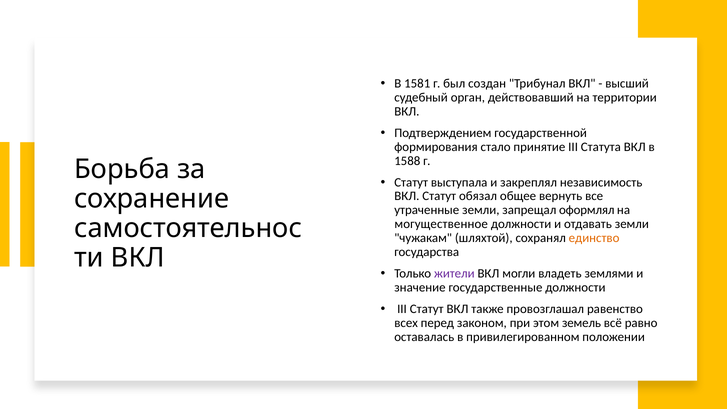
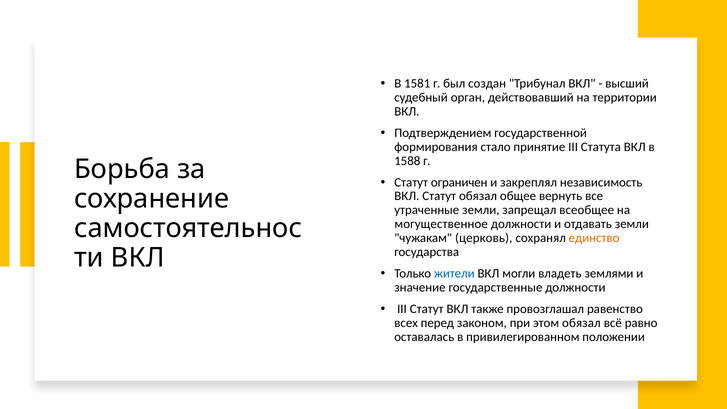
выступала: выступала -> ограничен (459, 182)
оформлял: оформлял -> всеобщее (587, 210)
шляхтой: шляхтой -> церковь (484, 238)
жители colour: purple -> blue (454, 273)
этом земель: земель -> обязал (581, 323)
